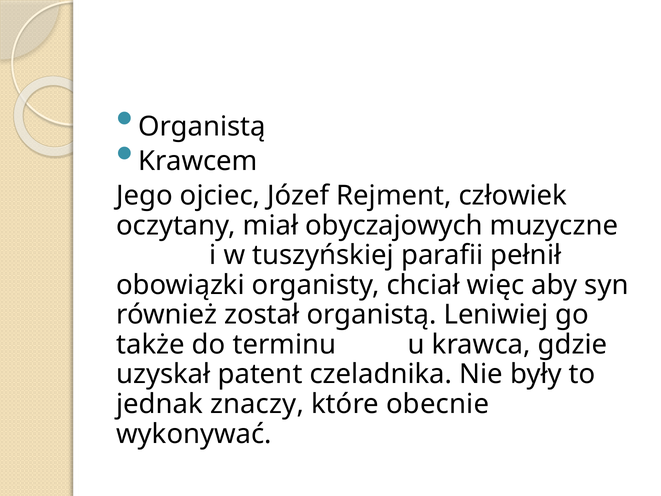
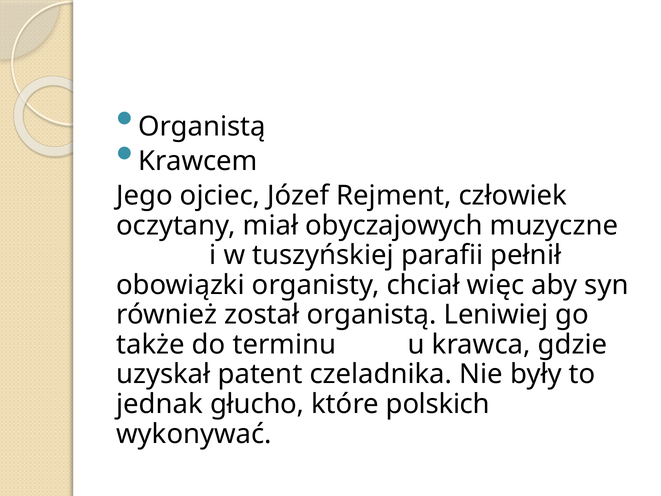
znaczy: znaczy -> głucho (257, 404)
obecnie: obecnie -> polskich (438, 404)
